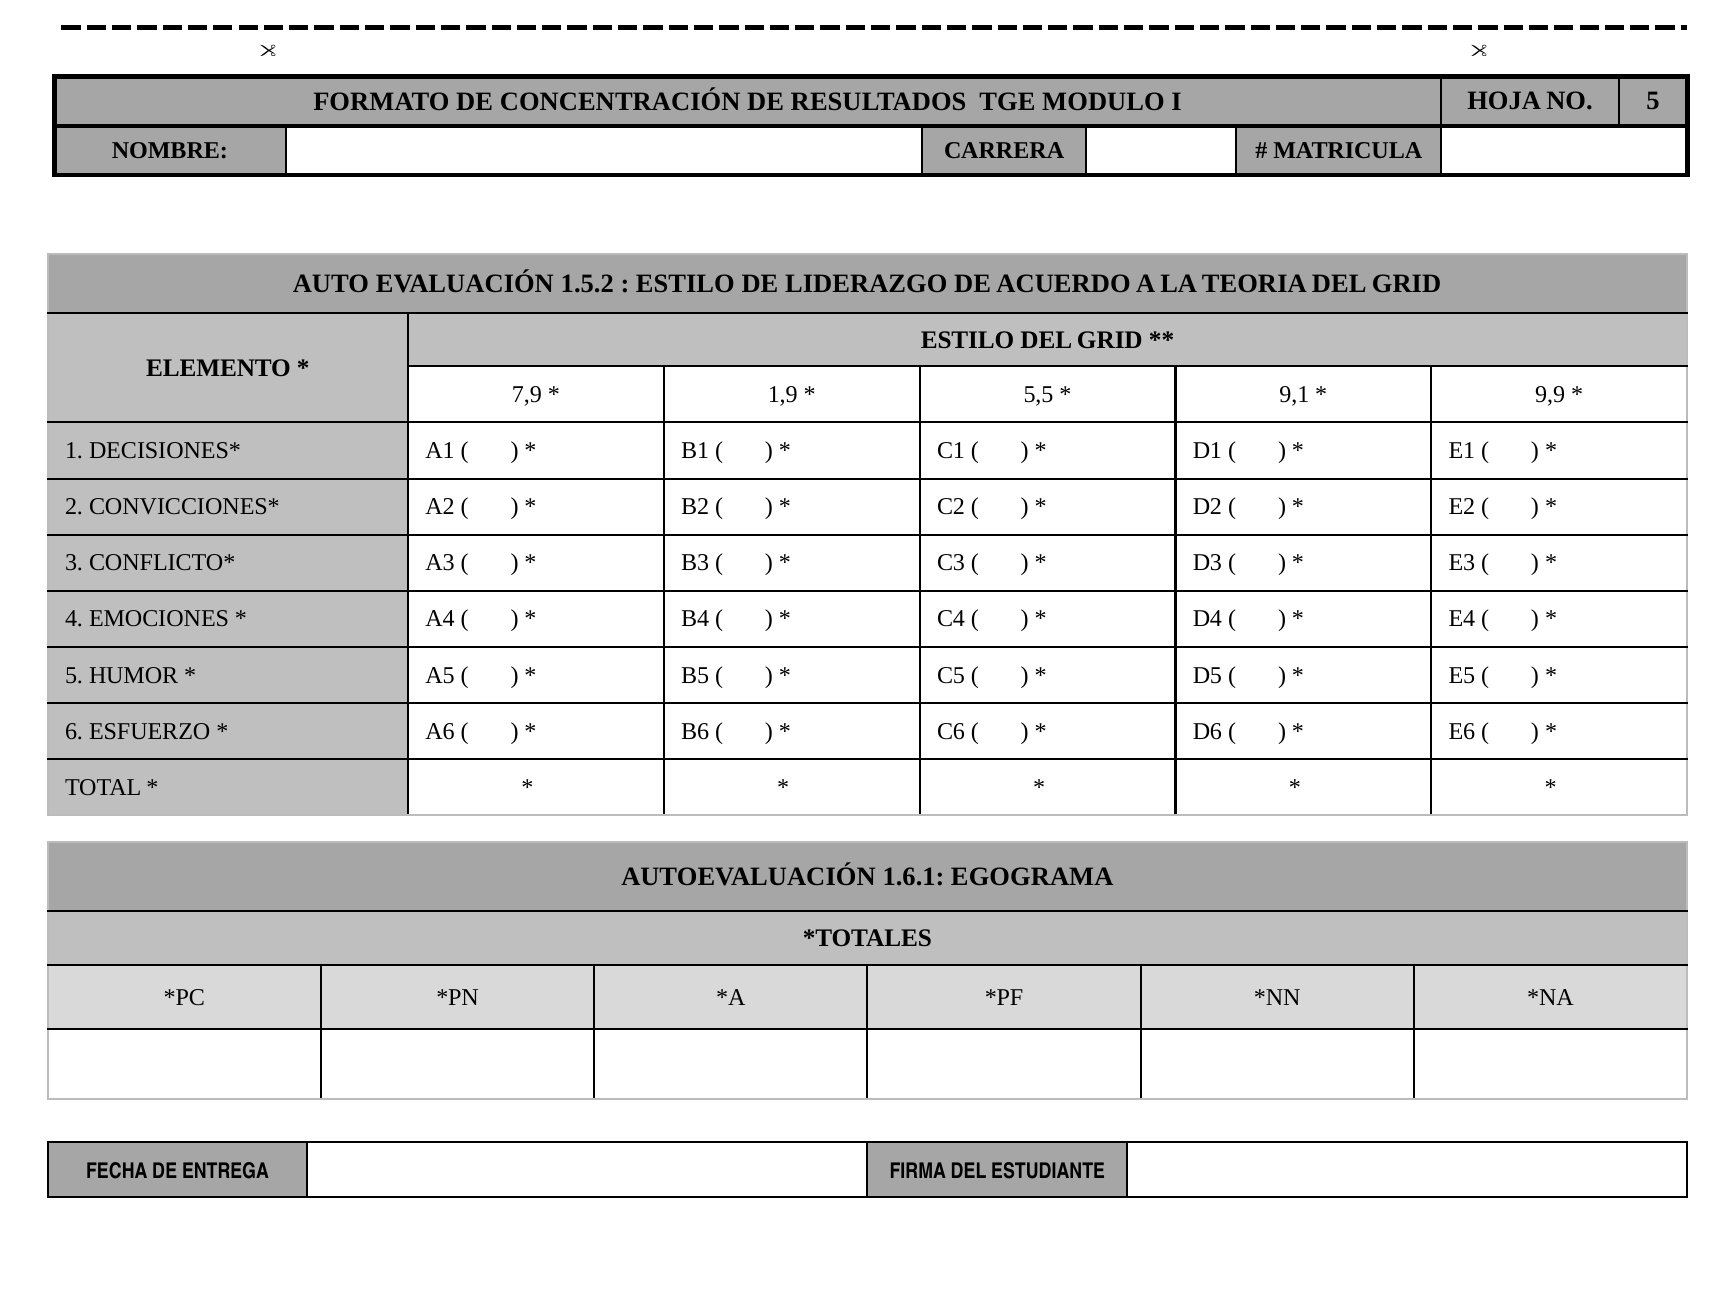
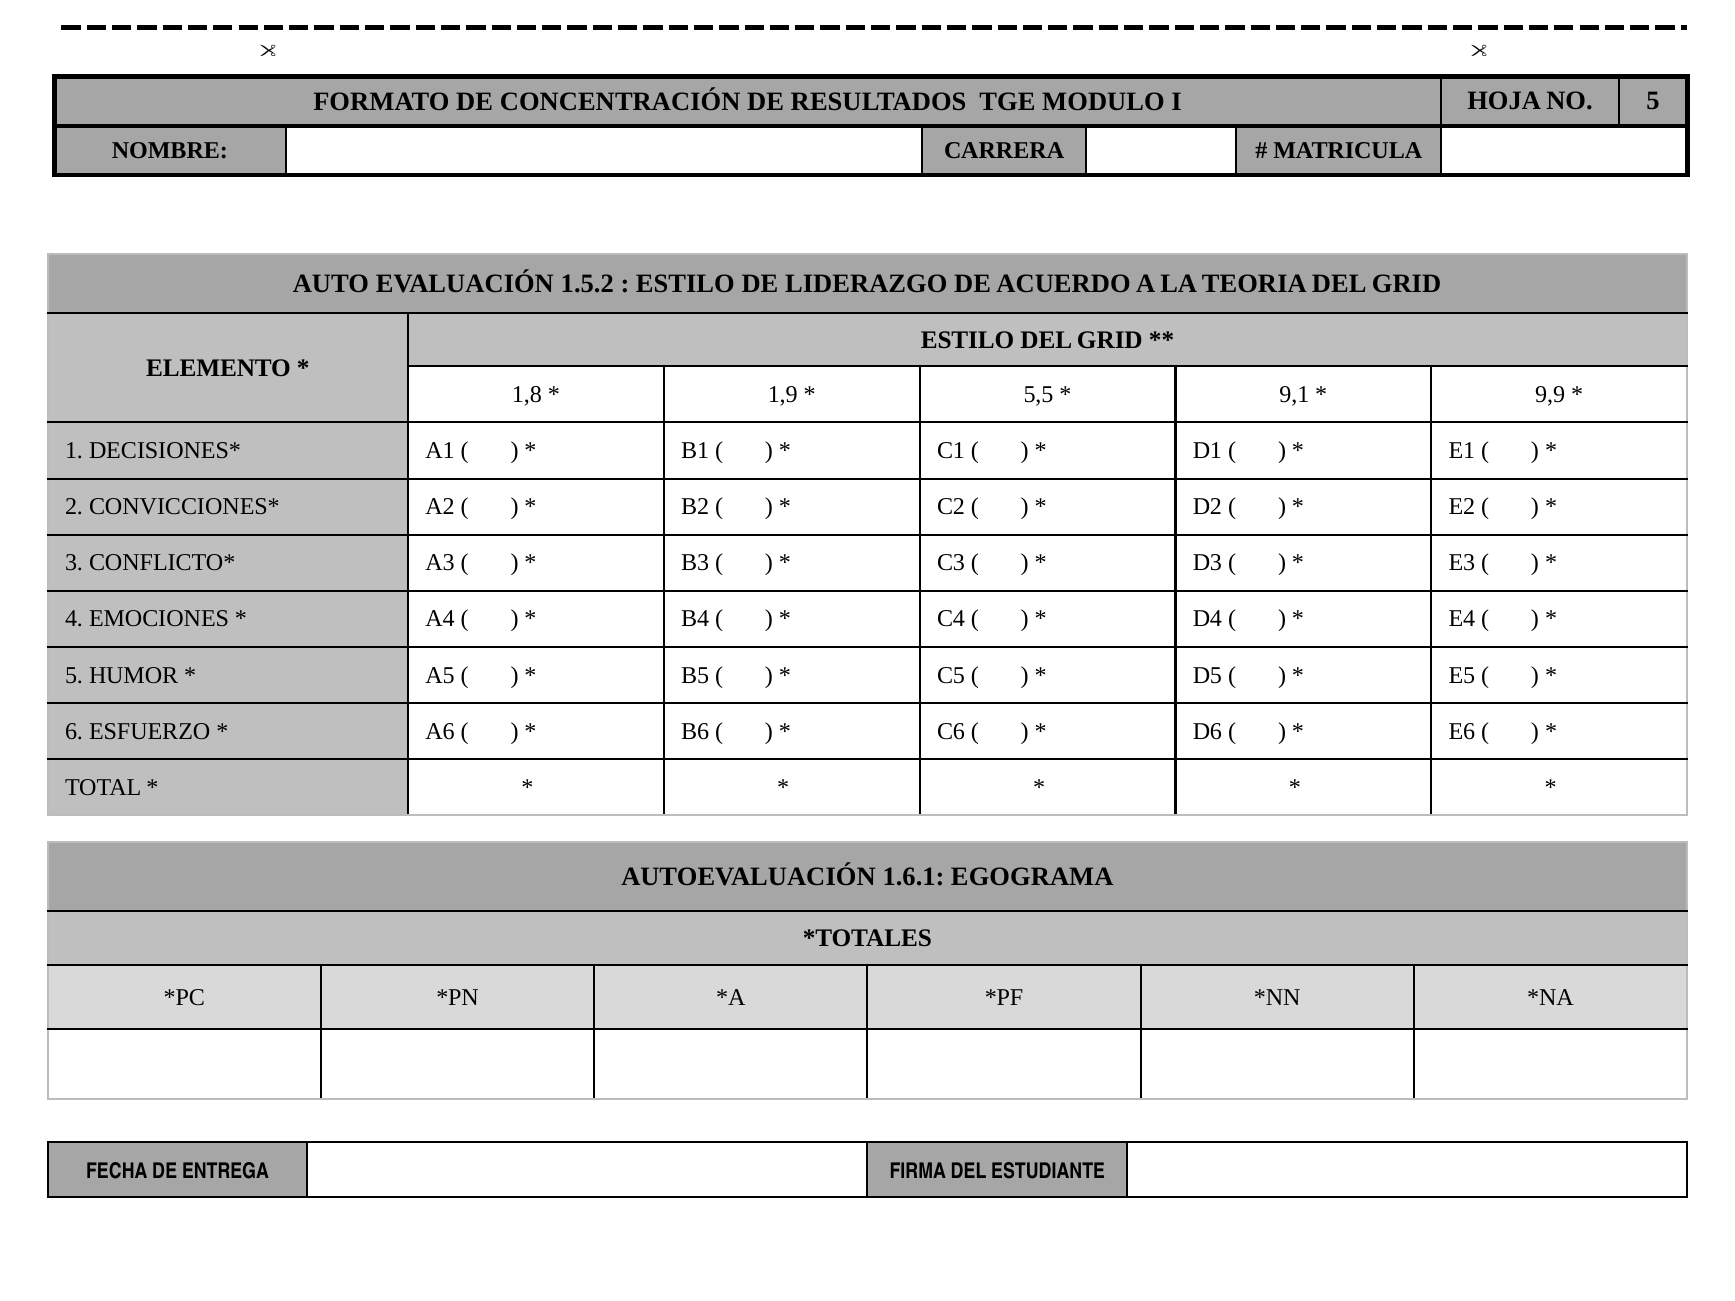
7,9: 7,9 -> 1,8 (527, 395)
